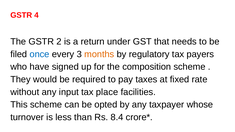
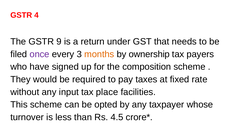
2: 2 -> 9 (59, 42)
once colour: blue -> purple (39, 54)
regulatory: regulatory -> ownership (149, 54)
8.4: 8.4 -> 4.5 (117, 117)
